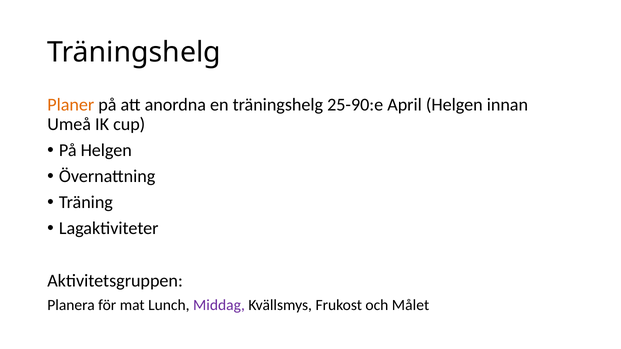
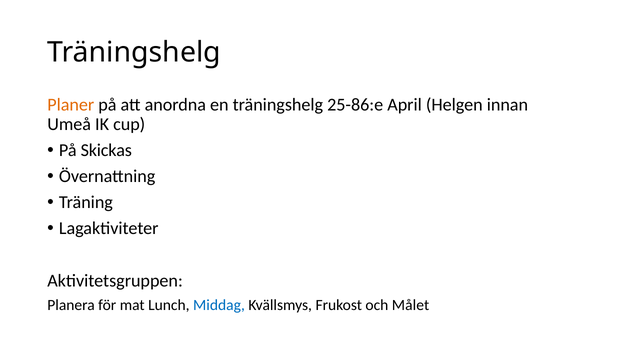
25-90:e: 25-90:e -> 25-86:e (355, 105)
På Helgen: Helgen -> Skickas (106, 151)
Middag colour: purple -> blue (219, 305)
